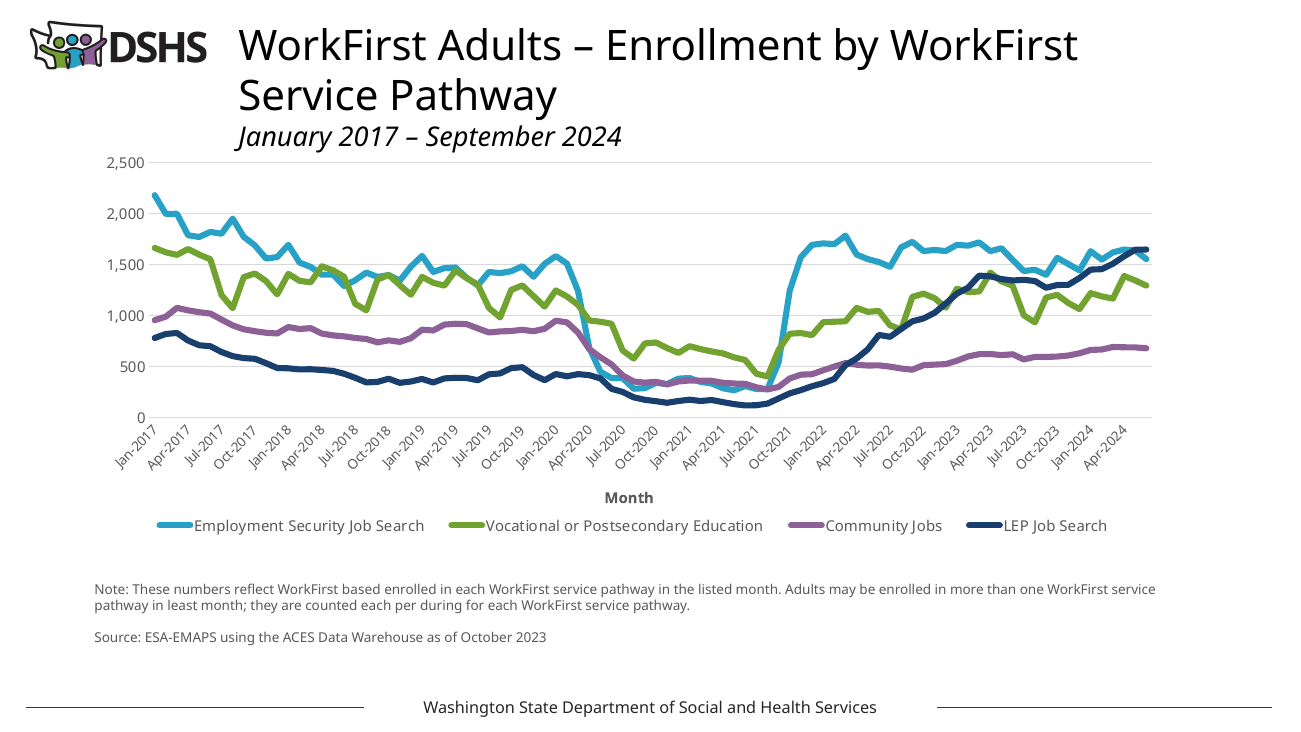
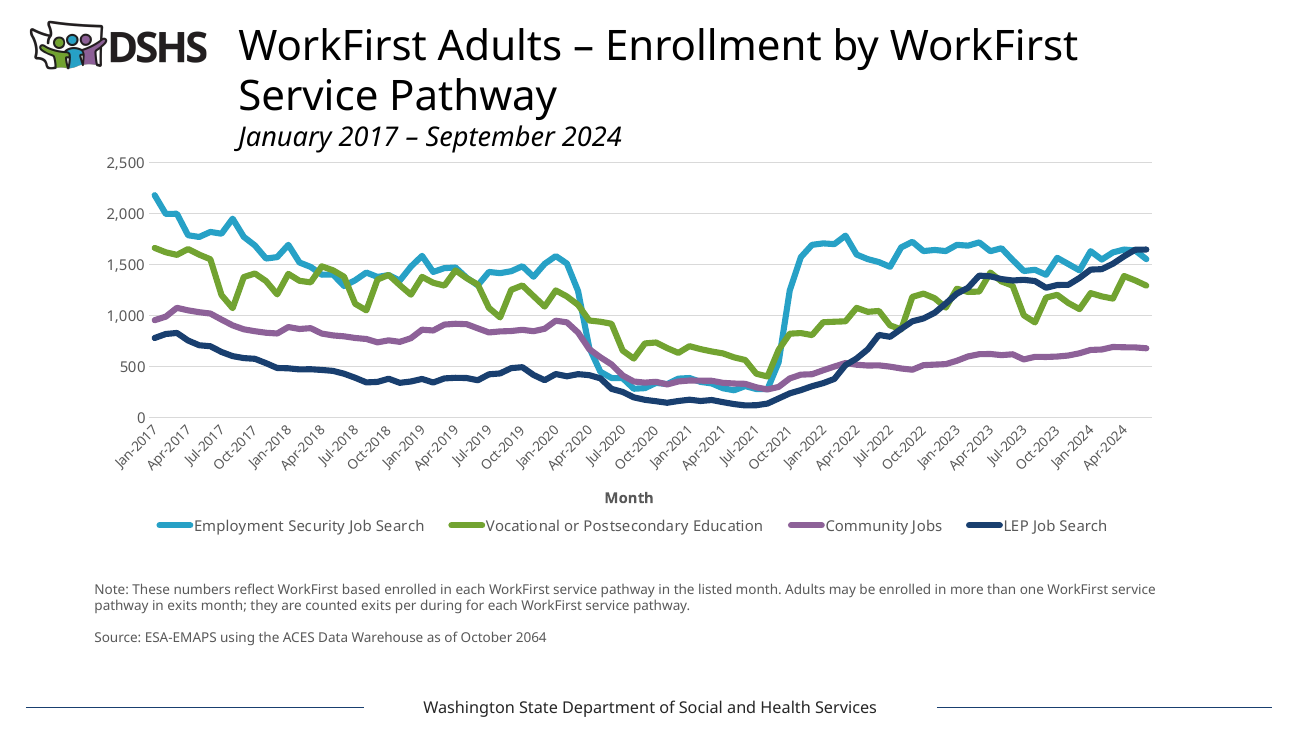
in least: least -> exits (182, 606)
counted each: each -> exits (376, 606)
2023: 2023 -> 2064 (531, 638)
